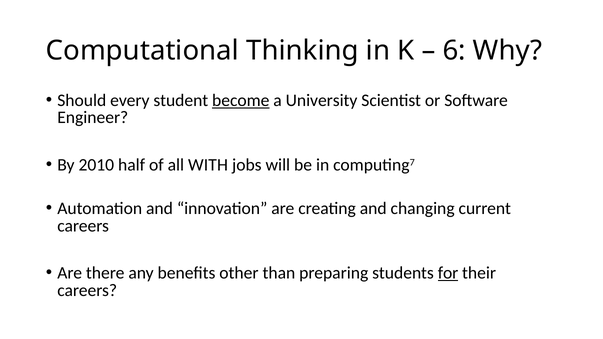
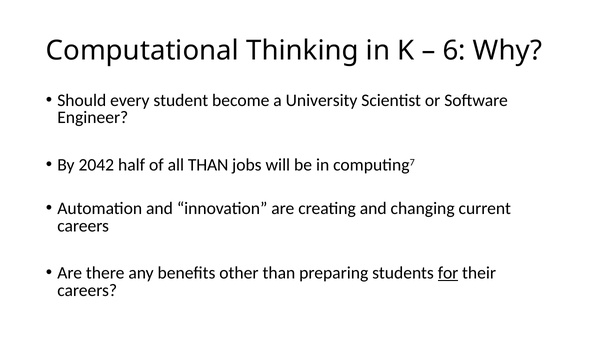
become underline: present -> none (241, 100)
2010: 2010 -> 2042 (96, 165)
all WITH: WITH -> THAN (208, 165)
